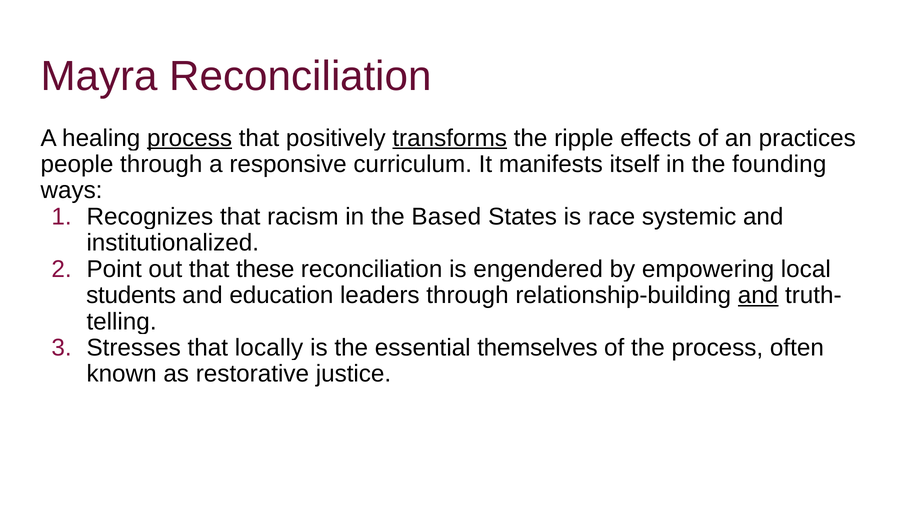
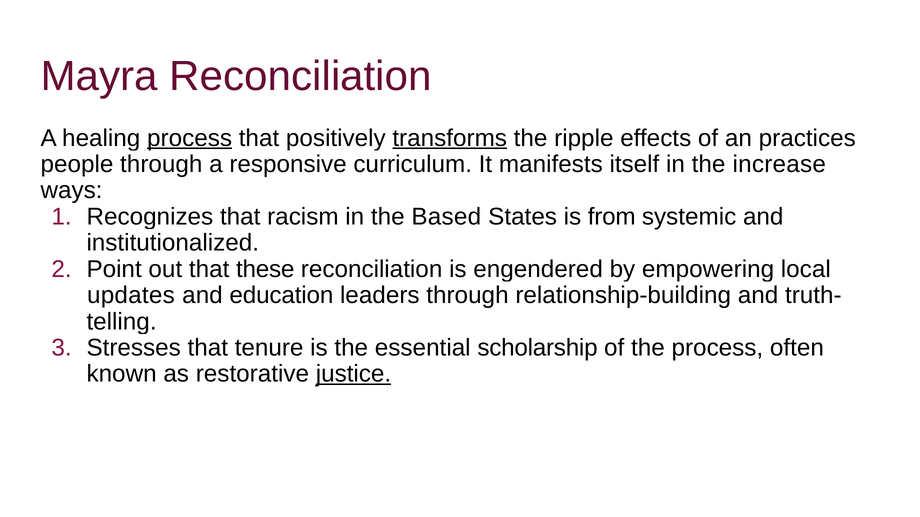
founding: founding -> increase (779, 164)
race: race -> from (612, 217)
students: students -> updates (131, 296)
and underline: present -> none (758, 296)
locally: locally -> tenure (269, 348)
themselves: themselves -> scholarship (538, 348)
justice underline: none -> present (353, 374)
